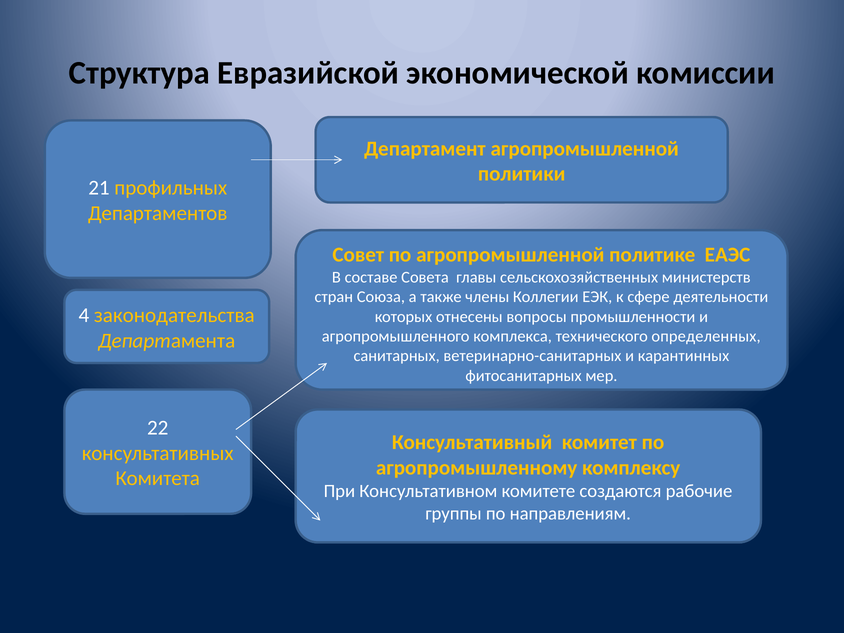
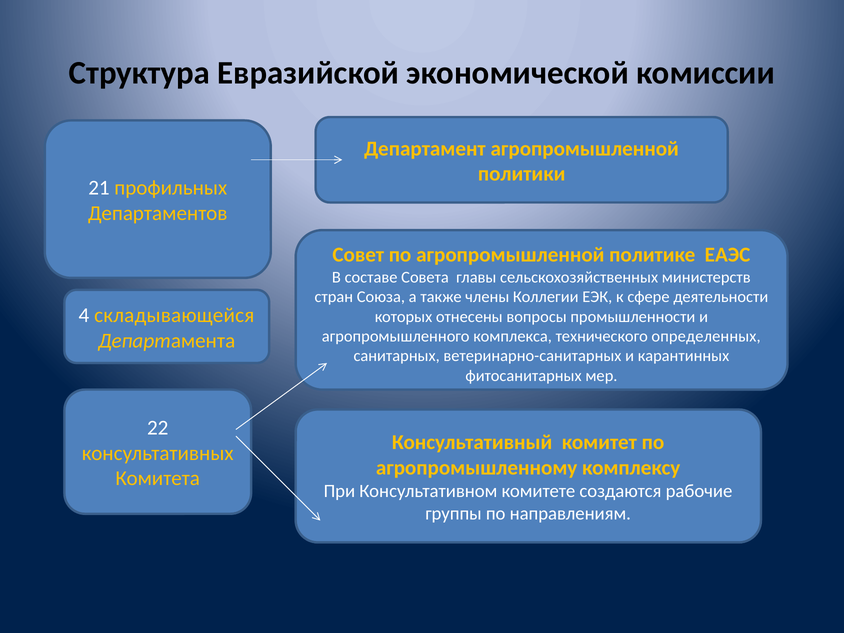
законодательства: законодательства -> складывающейся (174, 315)
